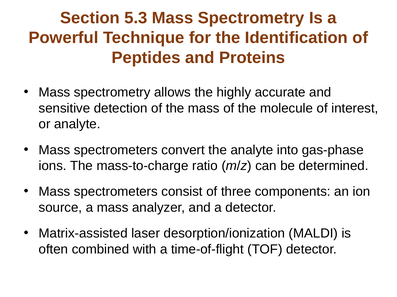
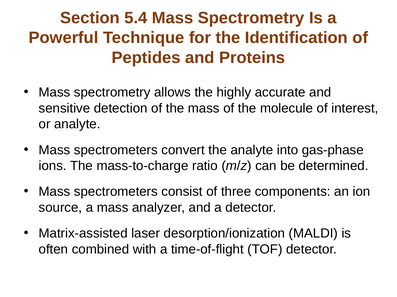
5.3: 5.3 -> 5.4 (136, 18)
